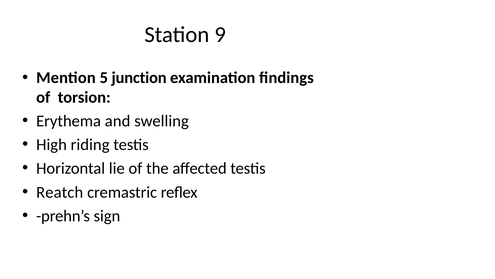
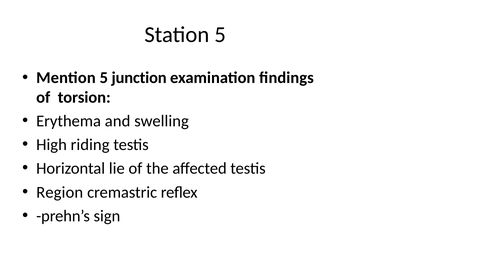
Station 9: 9 -> 5 (220, 35)
Reatch: Reatch -> Region (60, 192)
